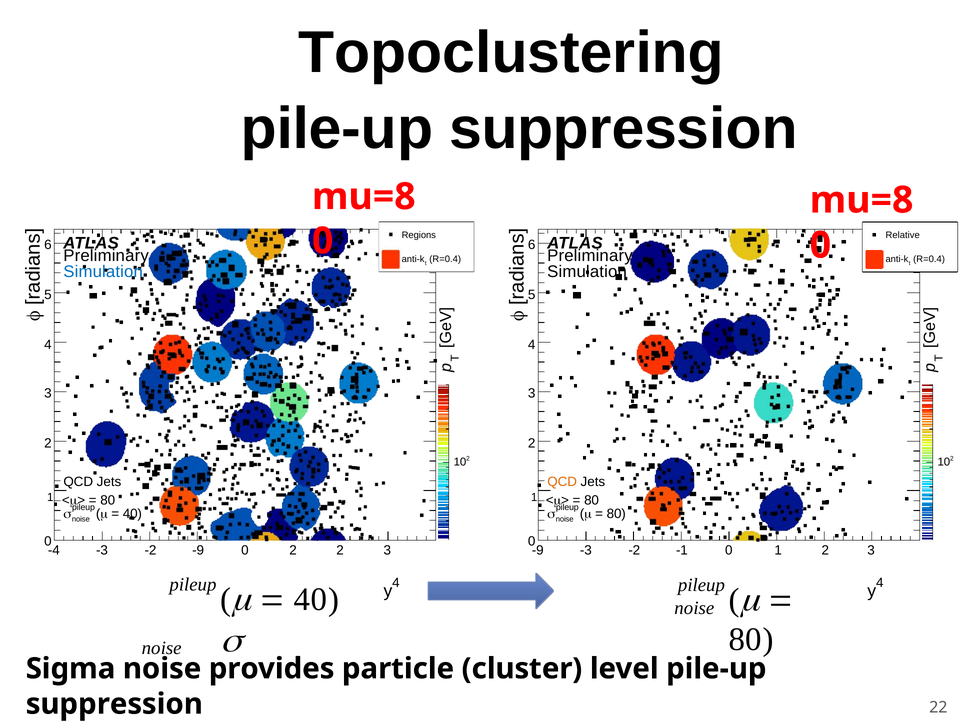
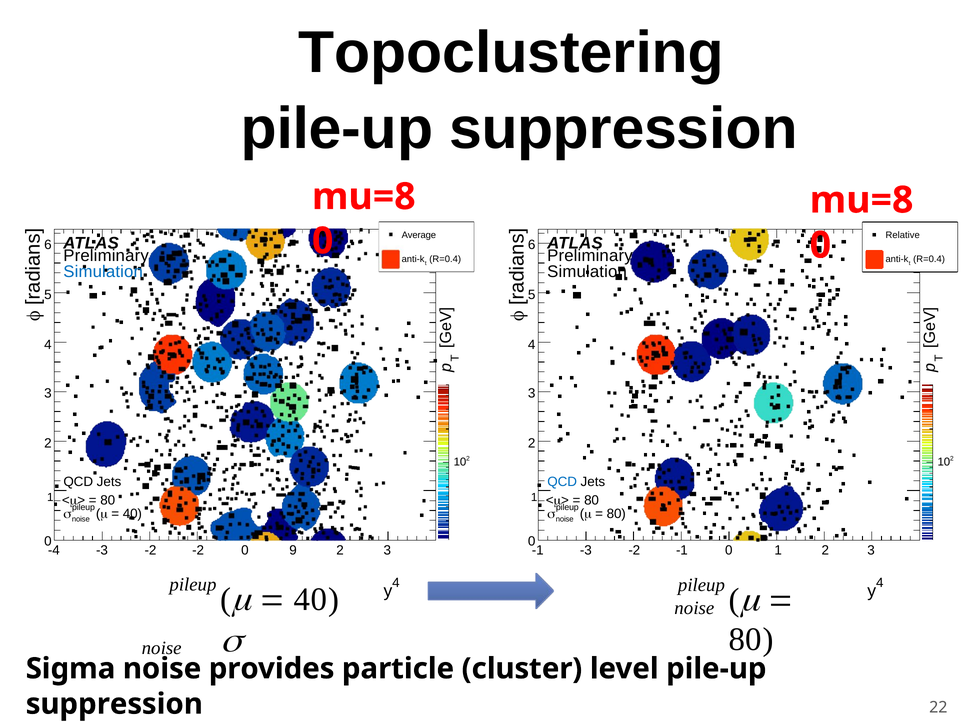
Regions: Regions -> Average (419, 235)
QCD colour: orange -> blue (562, 482)
-2 -9: -9 -> -2 (198, 551)
0 2: 2 -> 9 (293, 551)
-9: -9 -> -1 (538, 551)
